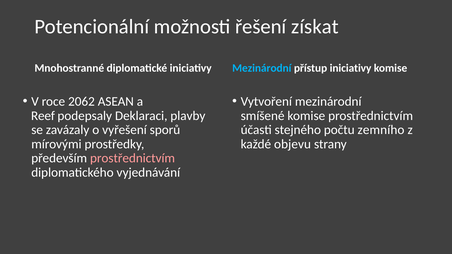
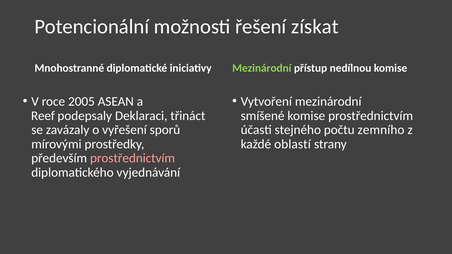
Mezinárodní colour: light blue -> light green (262, 68)
přístup iniciativy: iniciativy -> nedílnou (351, 68)
2062: 2062 -> 2005 (81, 102)
plavby: plavby -> třináct (188, 116)
objevu: objevu -> oblastí (293, 144)
